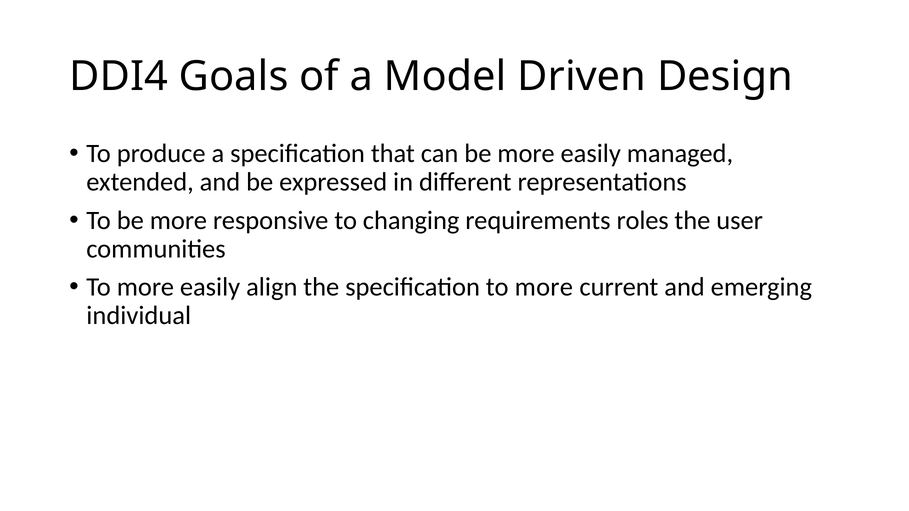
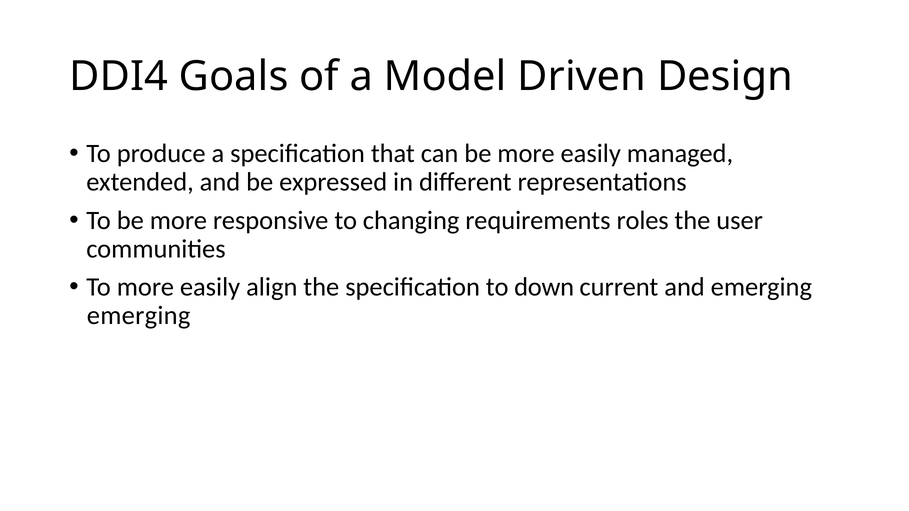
specification to more: more -> down (544, 287)
individual: individual -> emerging (139, 316)
